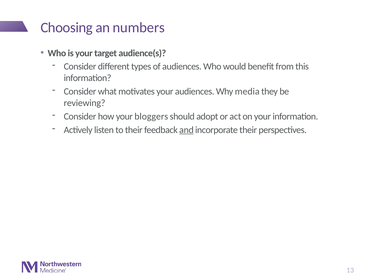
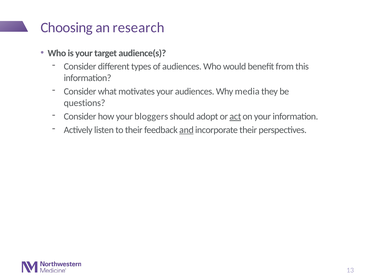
numbers: numbers -> research (139, 28)
reviewing: reviewing -> questions (85, 103)
act underline: none -> present (235, 117)
